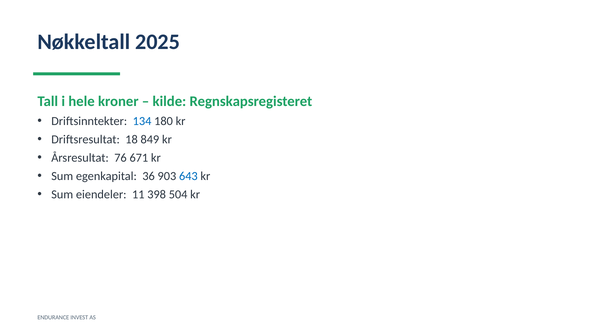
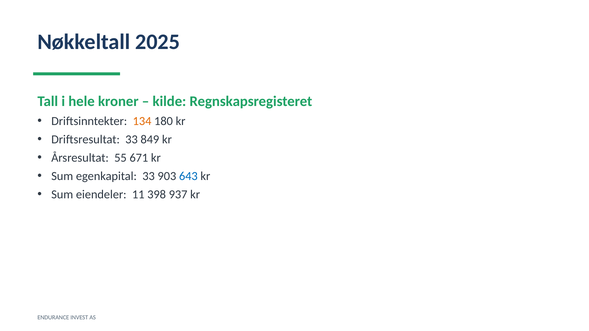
134 colour: blue -> orange (142, 121)
Driftsresultat 18: 18 -> 33 (132, 140)
76: 76 -> 55 (120, 158)
egenkapital 36: 36 -> 33 (149, 176)
504: 504 -> 937 (178, 195)
